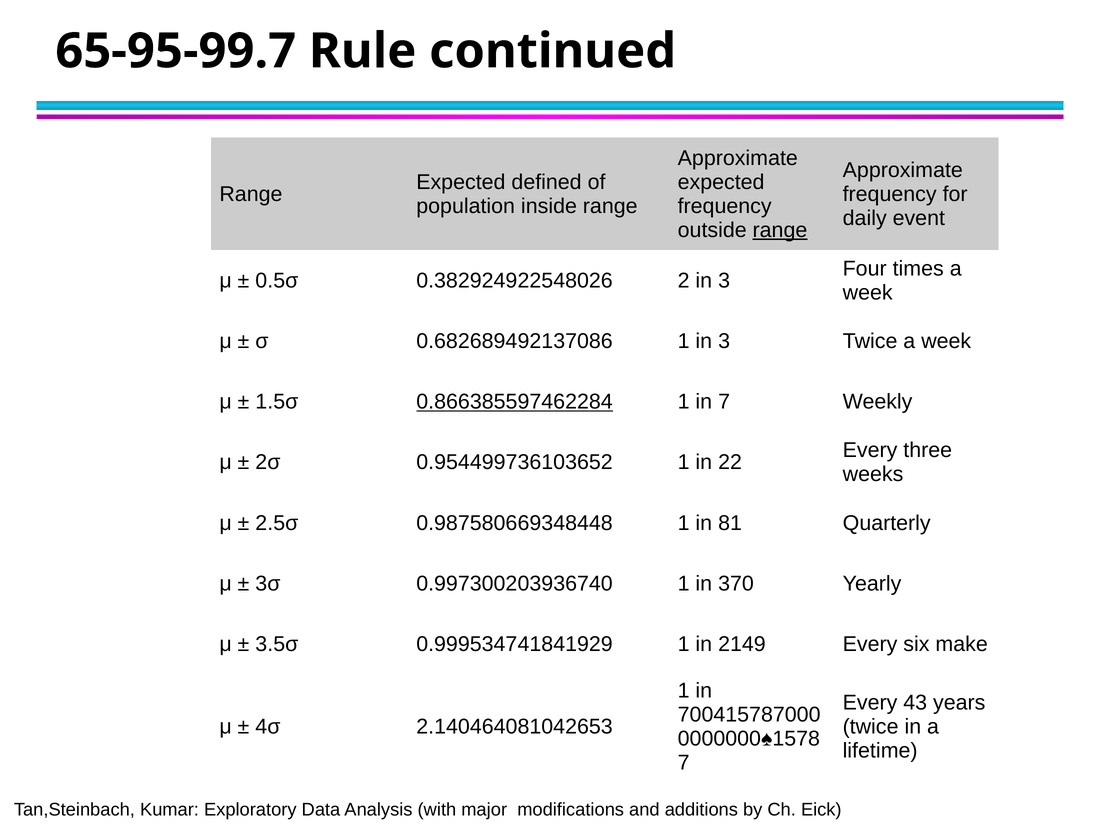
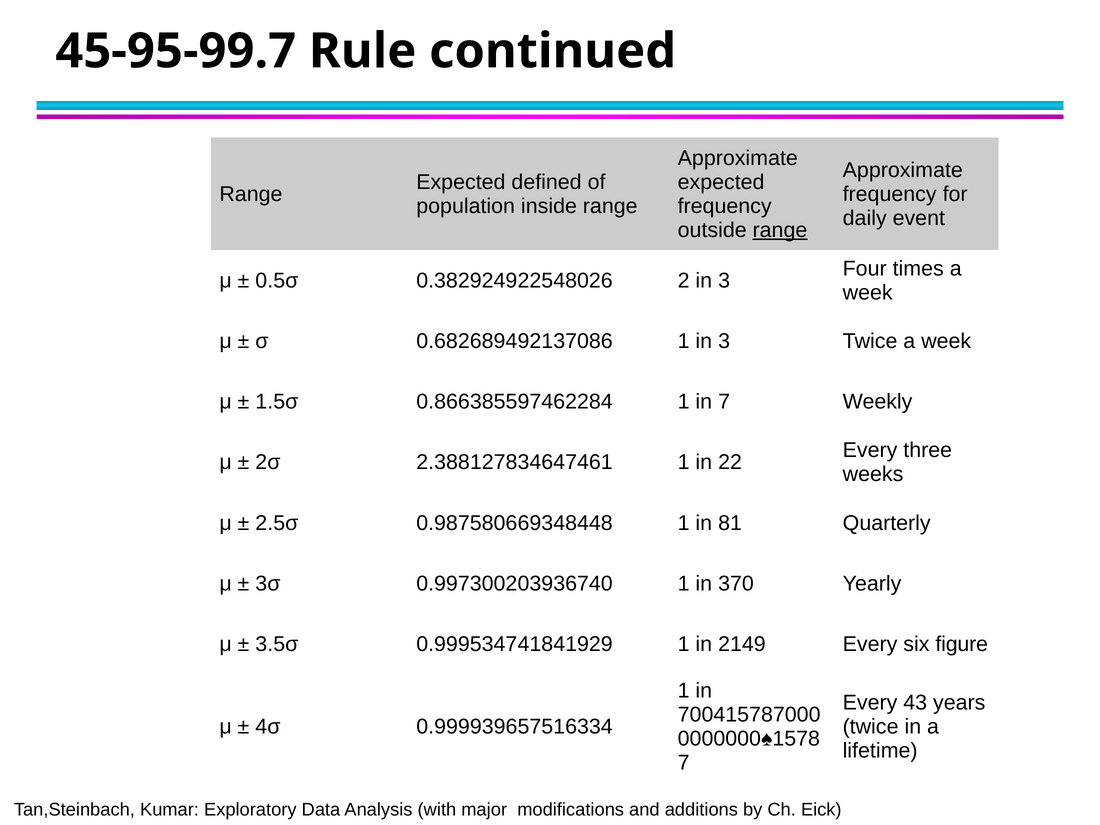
65-95-99.7: 65-95-99.7 -> 45-95-99.7 (176, 51)
0.866385597462284 underline: present -> none (515, 402)
0.954499736103652: 0.954499736103652 -> 2.388127834647461 (515, 462)
make: make -> figure (962, 644)
2.140464081042653: 2.140464081042653 -> 0.999939657516334 (515, 727)
